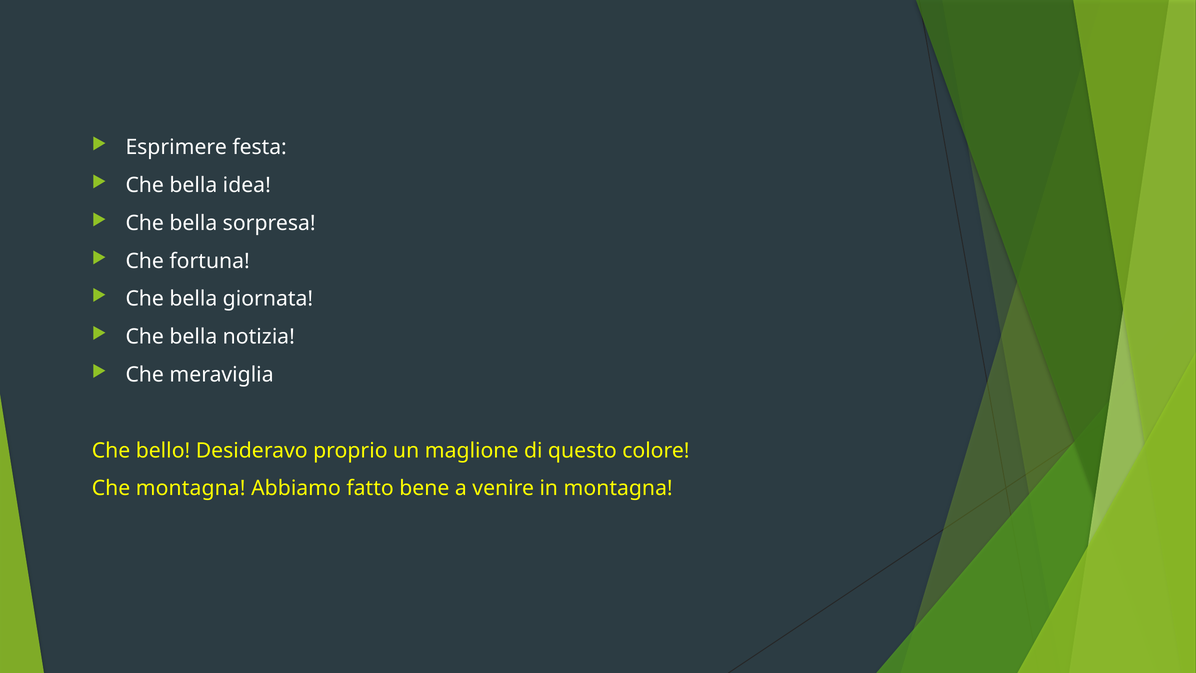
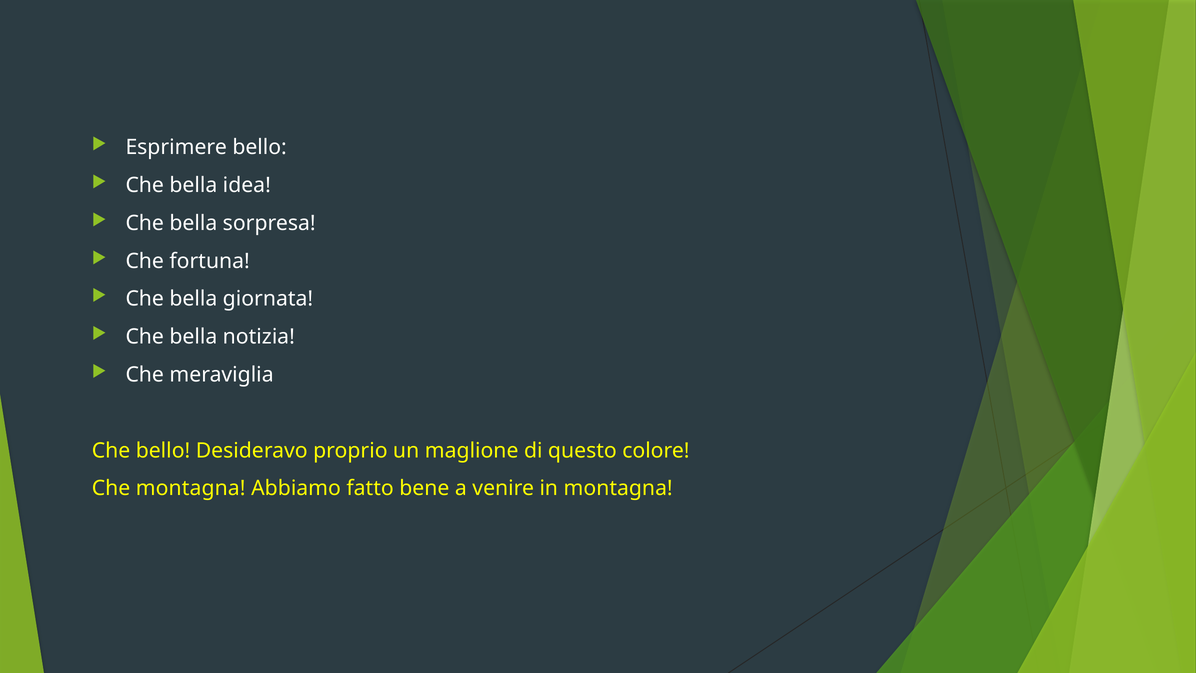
Esprimere festa: festa -> bello (260, 147)
